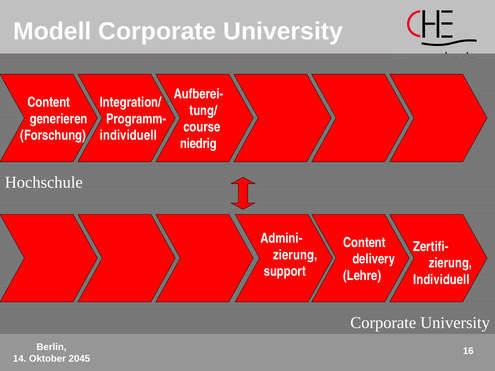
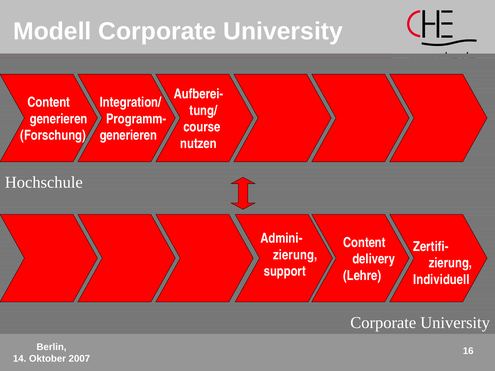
individuell: individuell -> generieren (128, 135)
niedrig: niedrig -> nutzen (198, 144)
2045: 2045 -> 2007 (79, 359)
